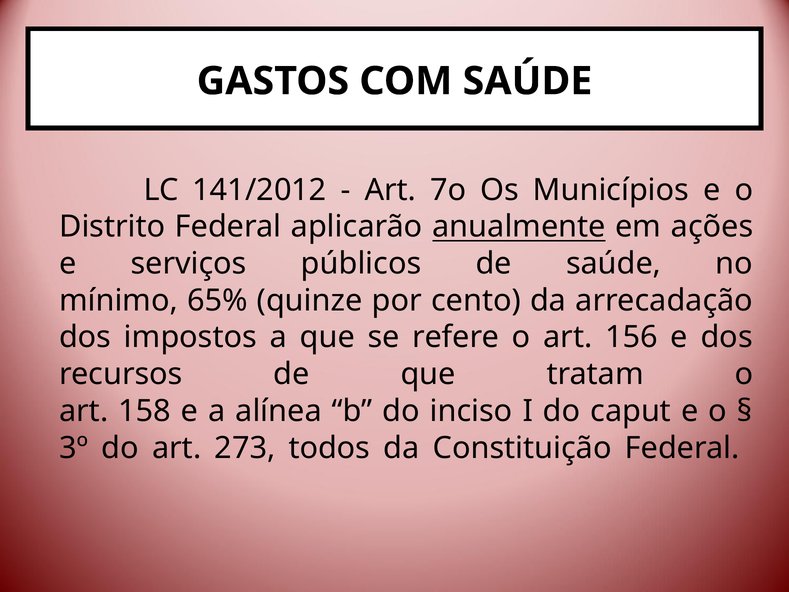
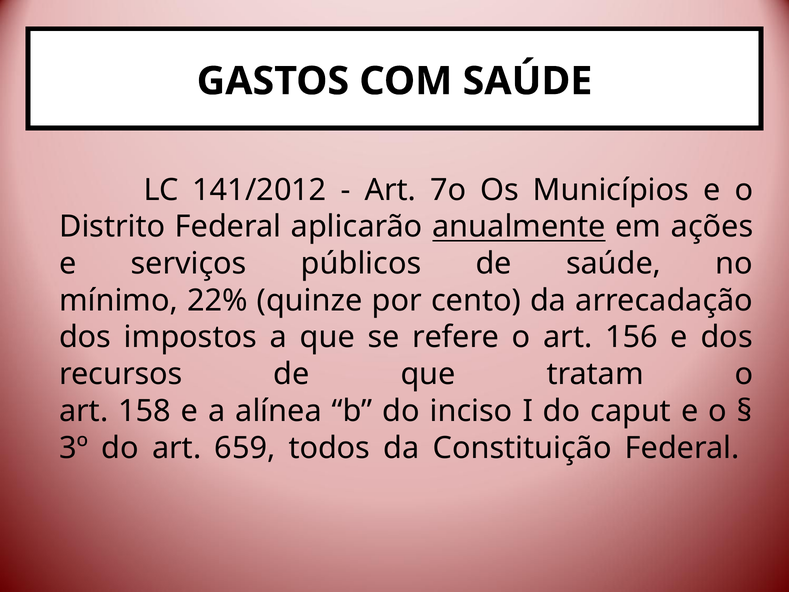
65%: 65% -> 22% (217, 300)
273: 273 -> 659 (245, 448)
